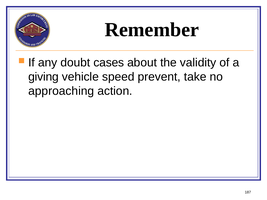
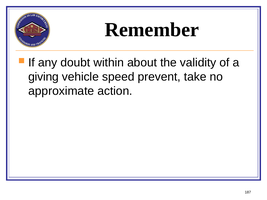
cases: cases -> within (109, 63)
approaching: approaching -> approximate (61, 91)
